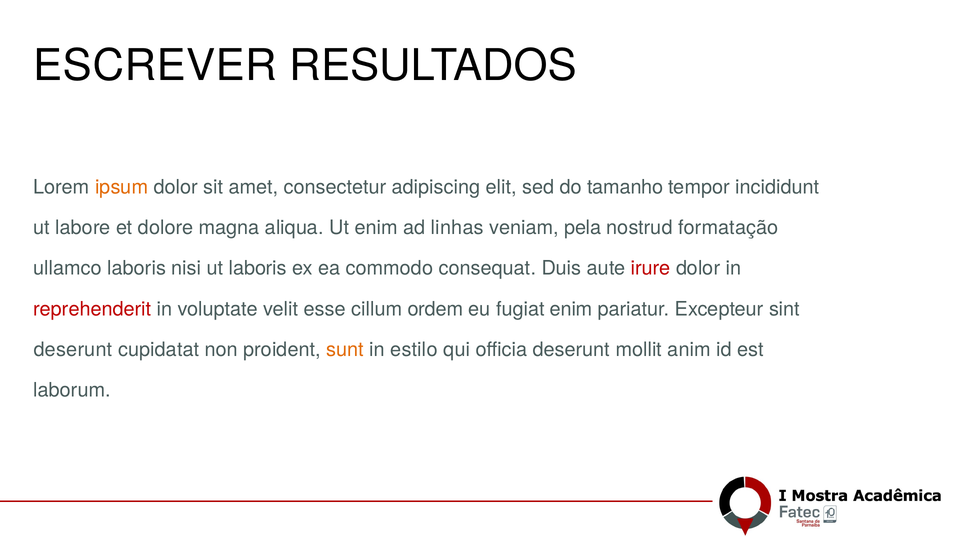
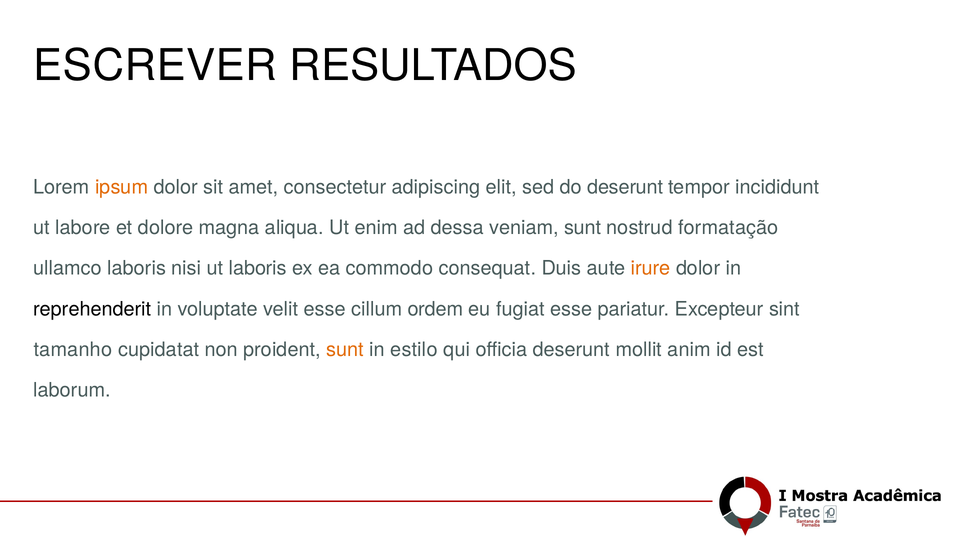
do tamanho: tamanho -> deserunt (625, 187)
linhas: linhas -> dessa (457, 228)
veniam pela: pela -> sunt (583, 228)
irure colour: red -> orange (651, 268)
reprehenderit colour: red -> black (92, 309)
fugiat enim: enim -> esse (571, 309)
deserunt: deserunt -> tamanho (73, 349)
